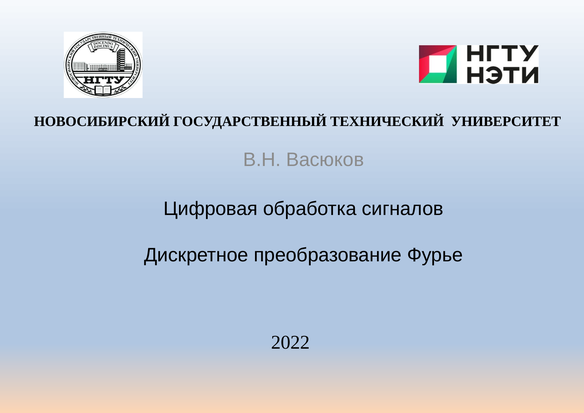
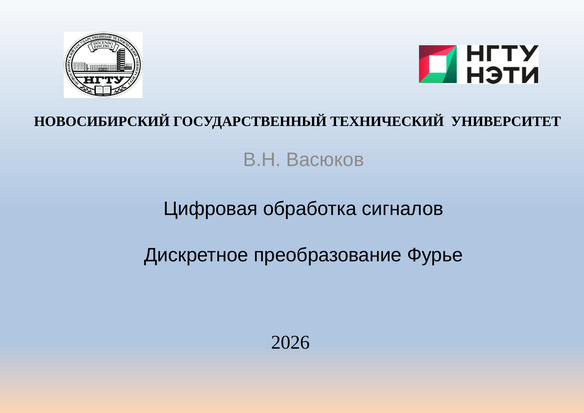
2022: 2022 -> 2026 (290, 342)
